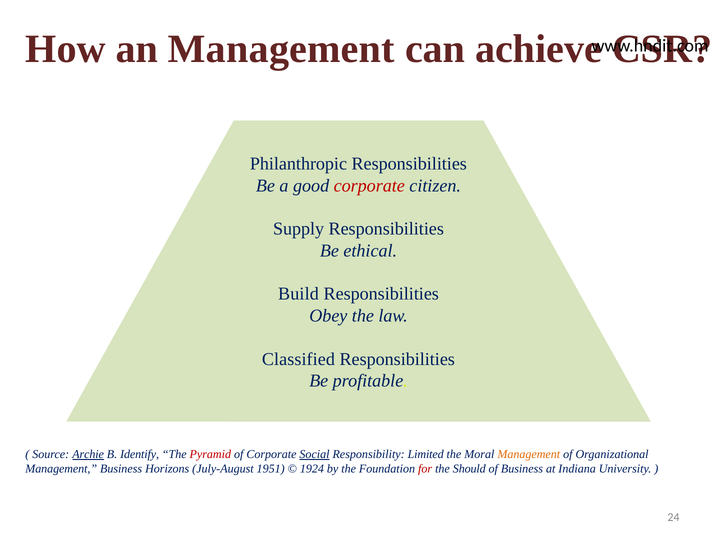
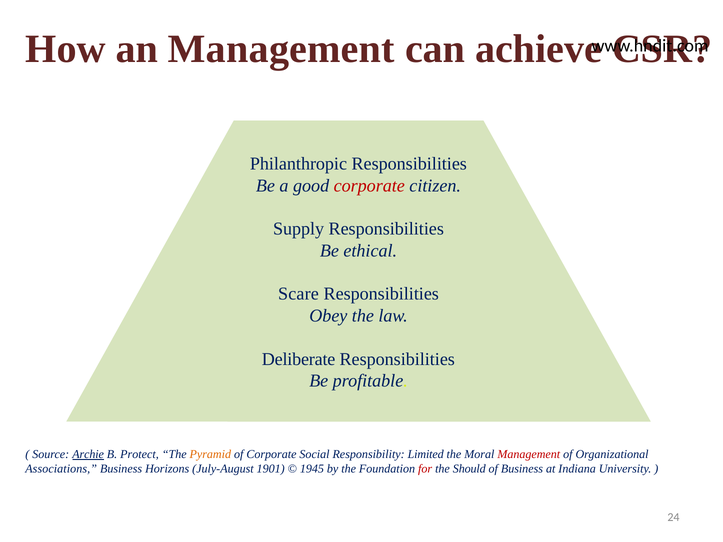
Build: Build -> Scare (298, 294)
Classified: Classified -> Deliberate (299, 359)
Identify: Identify -> Protect (140, 454)
Pyramid colour: red -> orange (210, 454)
Social underline: present -> none (314, 454)
Management colour: orange -> red (529, 454)
Management: Management -> Associations (61, 469)
1951: 1951 -> 1901 (271, 469)
1924: 1924 -> 1945 (312, 469)
